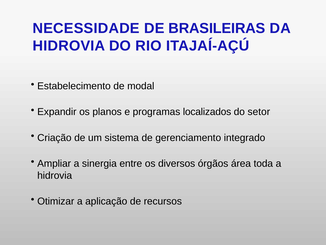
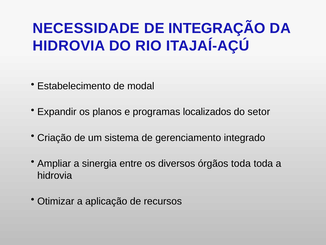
BRASILEIRAS: BRASILEIRAS -> INTEGRAÇÃO (217, 28)
órgãos área: área -> toda (241, 163)
